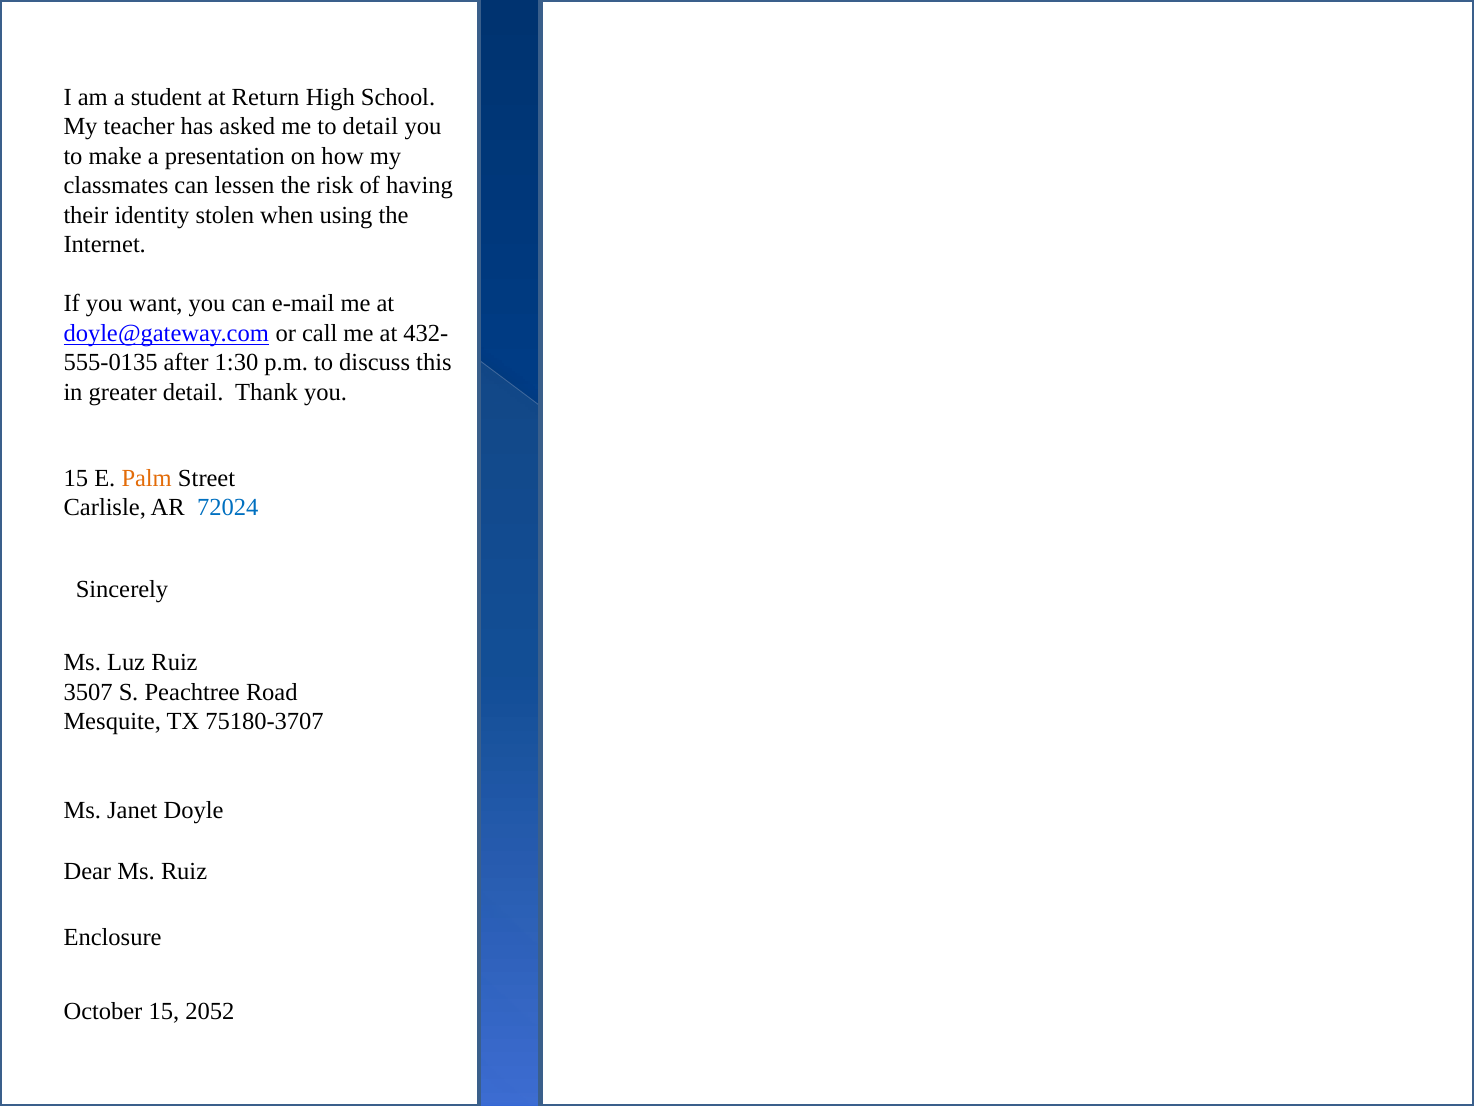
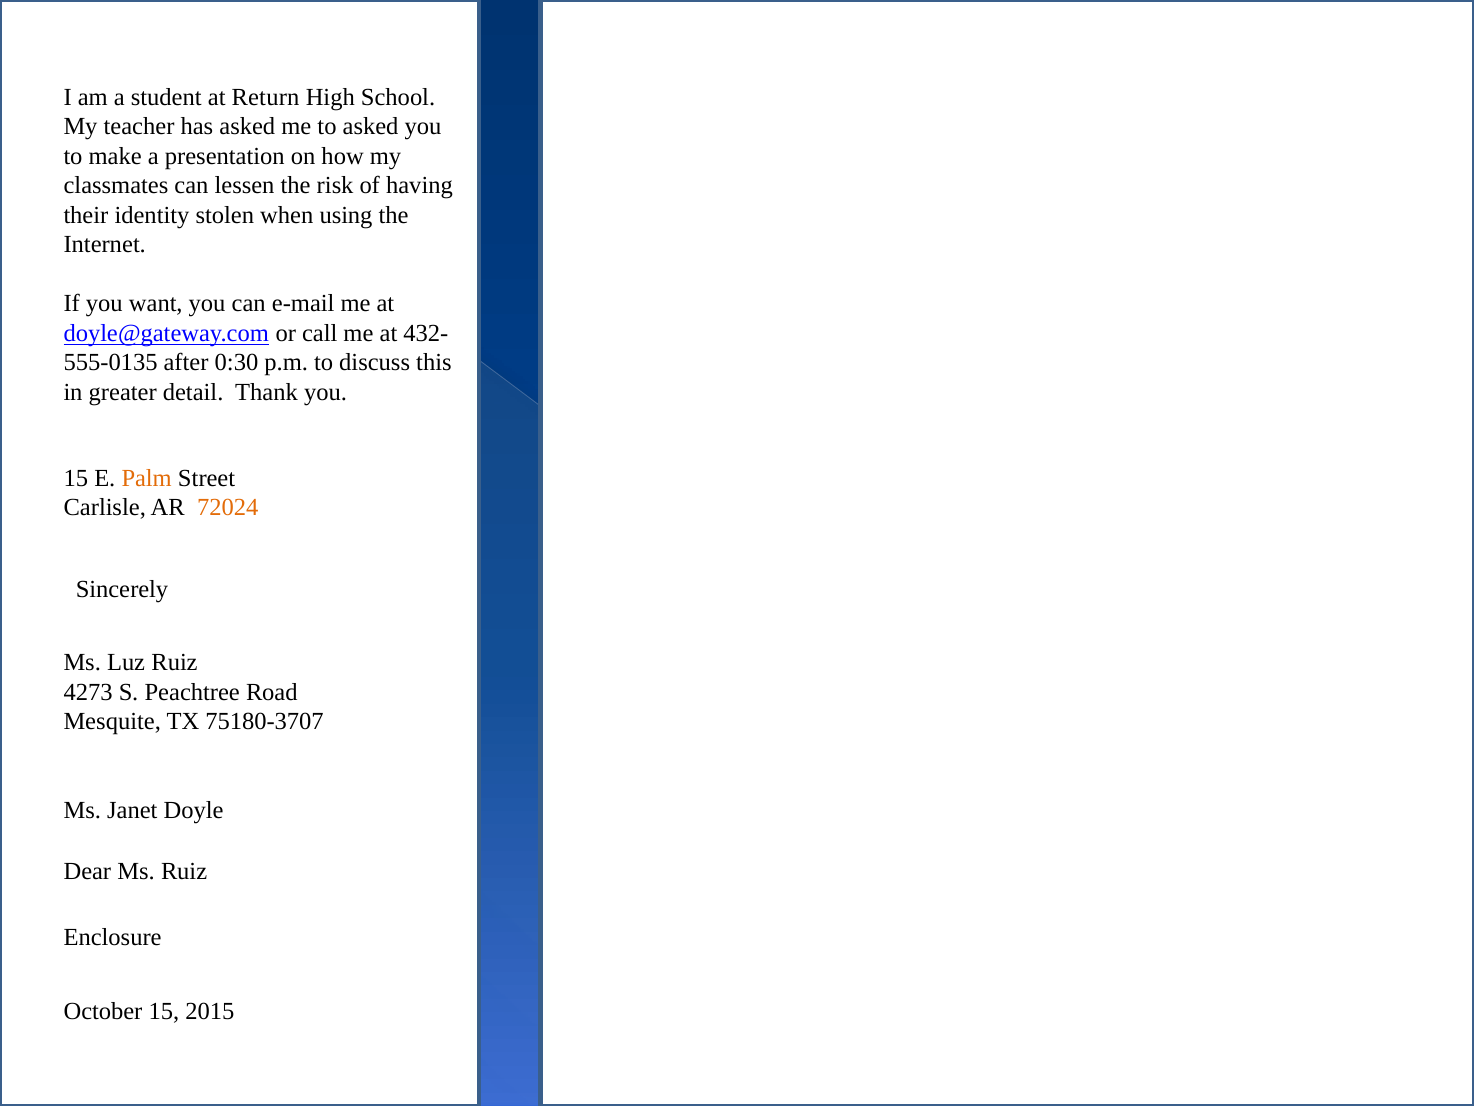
to detail: detail -> asked (371, 127)
1:30: 1:30 -> 0:30 (236, 363)
72024 colour: blue -> orange (228, 508)
3507: 3507 -> 4273 (88, 692)
2052: 2052 -> 2015 (210, 1011)
